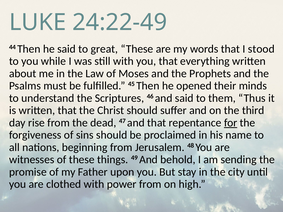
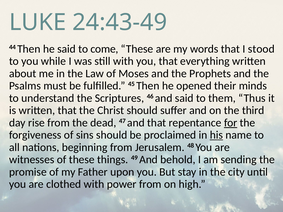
24:22-49: 24:22-49 -> 24:43-49 (120, 22)
great: great -> come (104, 49)
his underline: none -> present (216, 135)
